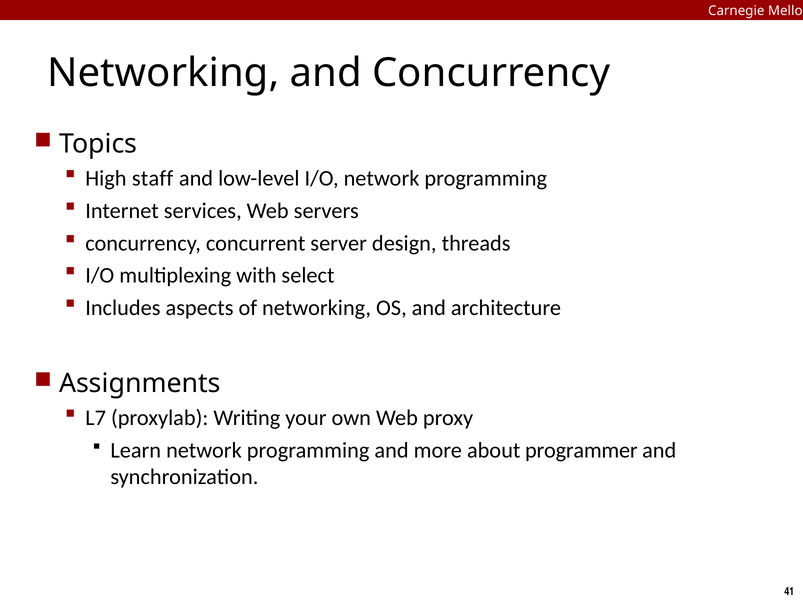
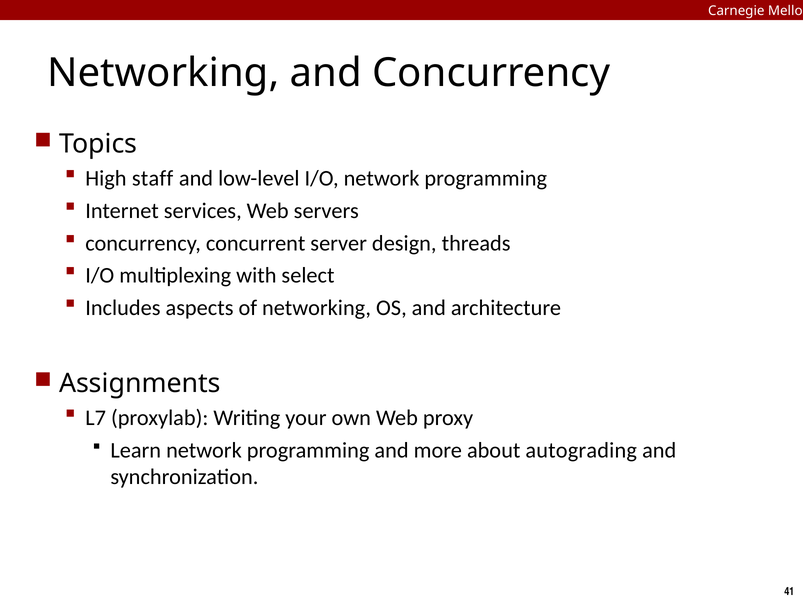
programmer: programmer -> autograding (581, 450)
